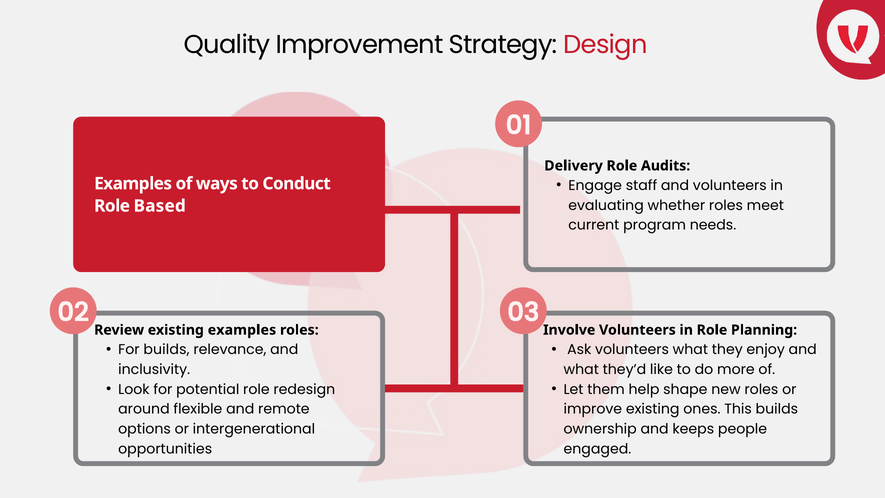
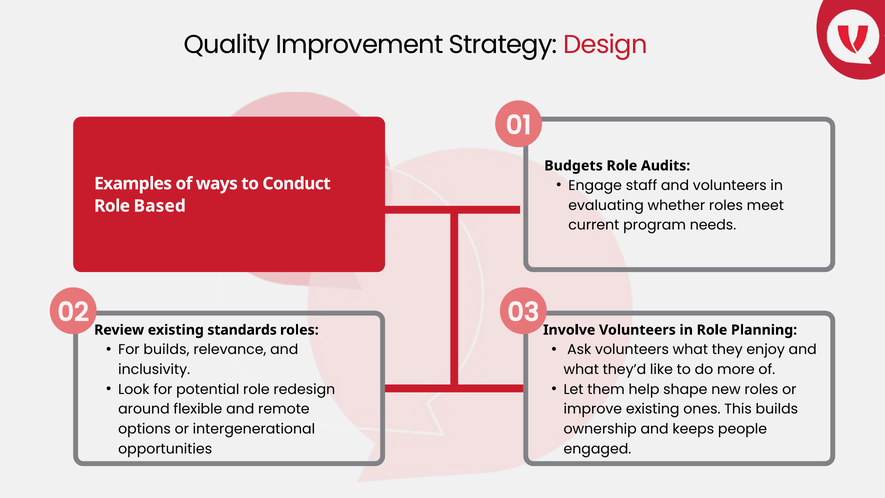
Delivery: Delivery -> Budgets (574, 166)
existing examples: examples -> standards (242, 330)
